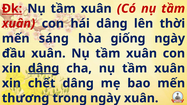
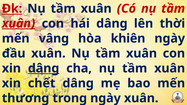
xuân underline: none -> present (19, 24)
sáng: sáng -> vâng (54, 38)
giống: giống -> khiên (128, 38)
